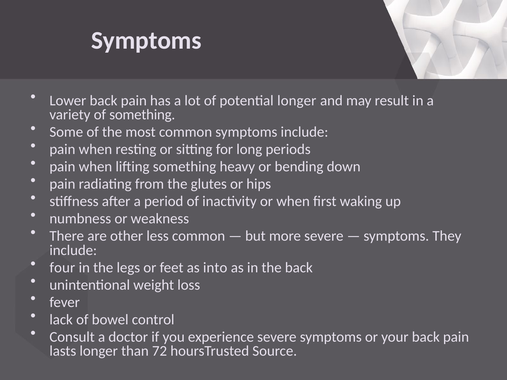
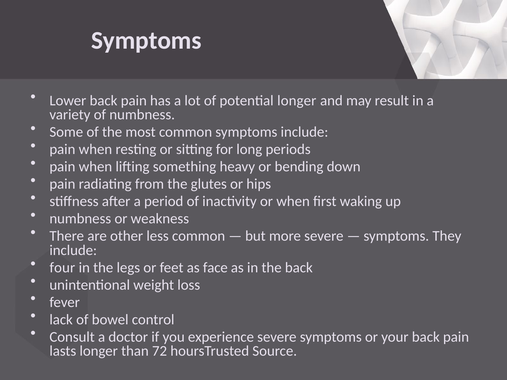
of something: something -> numbness (142, 115)
into: into -> face (215, 268)
